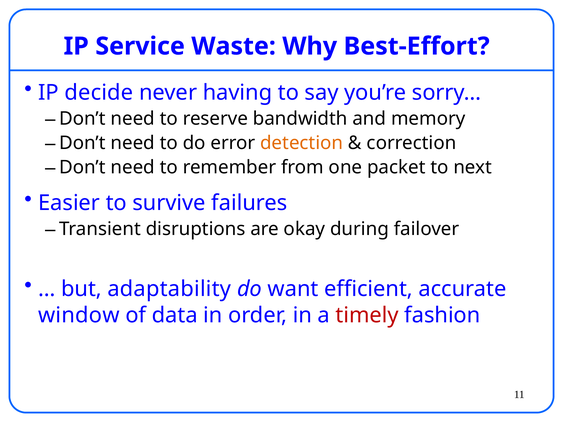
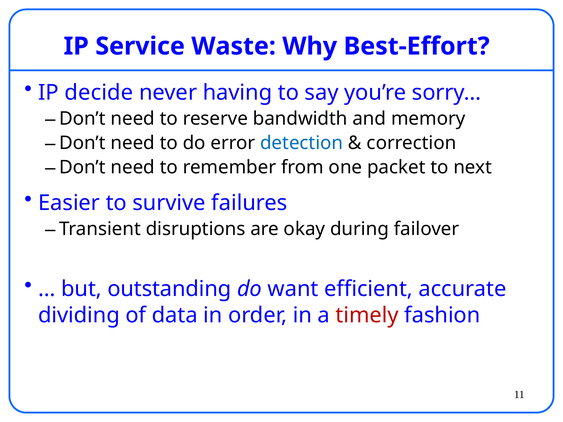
detection colour: orange -> blue (302, 143)
adaptability: adaptability -> outstanding (169, 289)
window: window -> dividing (79, 315)
